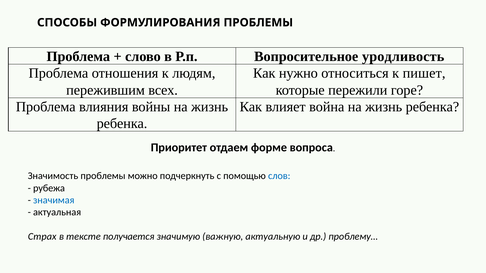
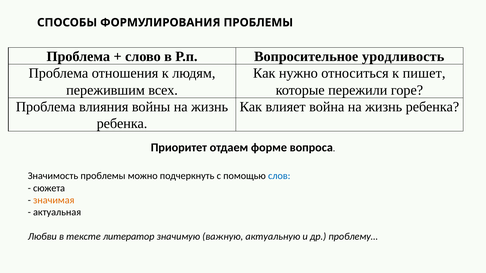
рубежа: рубежа -> сюжета (49, 188)
значимая colour: blue -> orange (54, 200)
Страх: Страх -> Любви (42, 237)
получается: получается -> литератор (129, 237)
